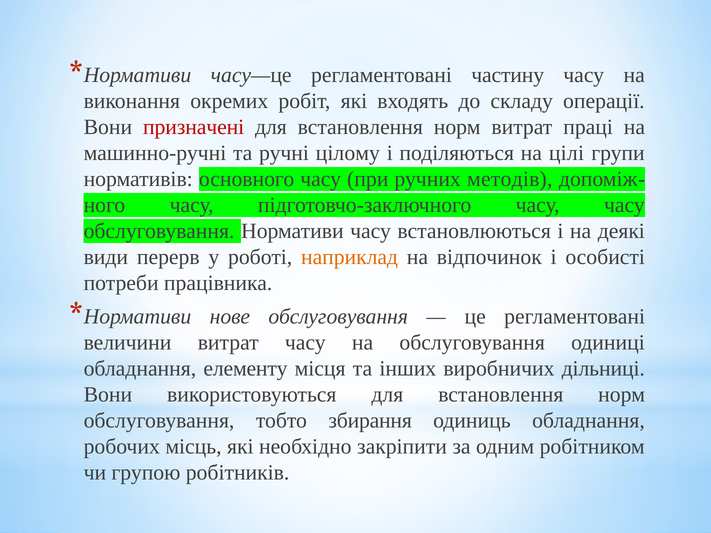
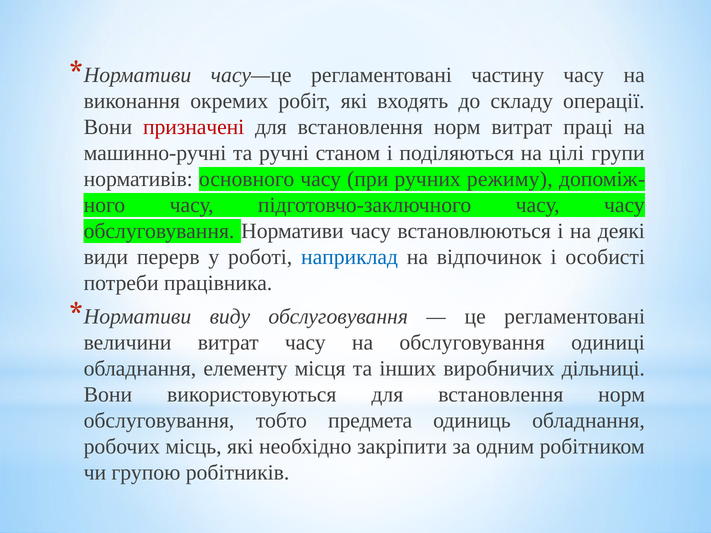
цілому: цілому -> станом (348, 153)
методів: методів -> режиму (510, 179)
наприклад colour: orange -> blue (350, 257)
нове: нове -> виду (230, 317)
збирання: збирання -> предмета (370, 421)
